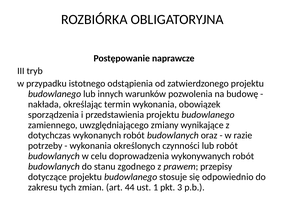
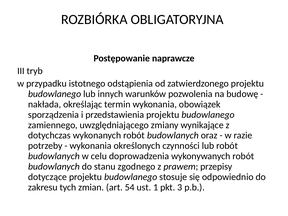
44: 44 -> 54 (130, 187)
